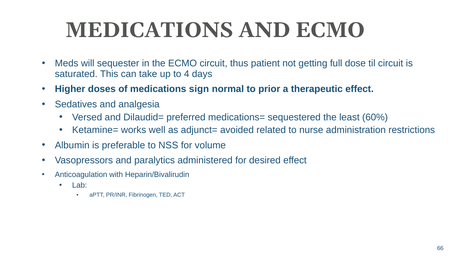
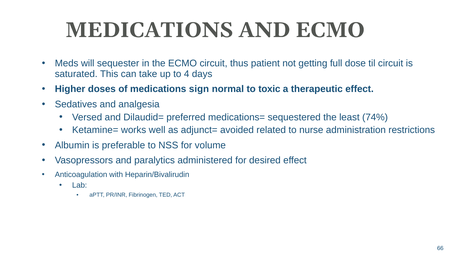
prior: prior -> toxic (269, 89)
60%: 60% -> 74% (375, 117)
